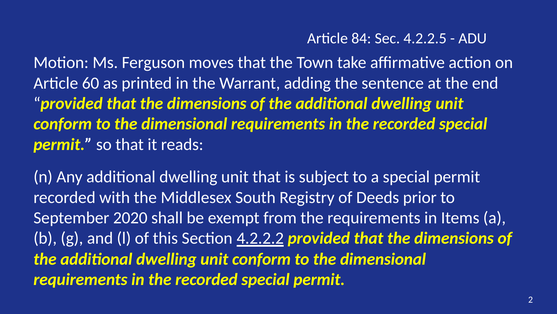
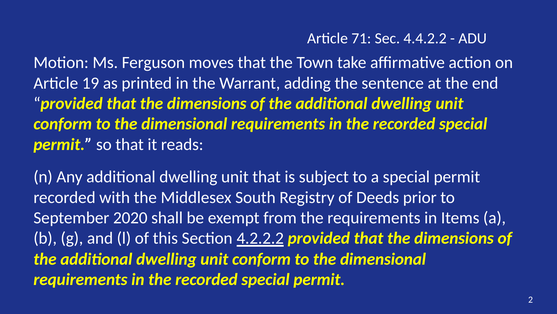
84: 84 -> 71 (361, 38)
4.2.2.5: 4.2.2.5 -> 4.4.2.2 (425, 38)
60: 60 -> 19 (91, 83)
